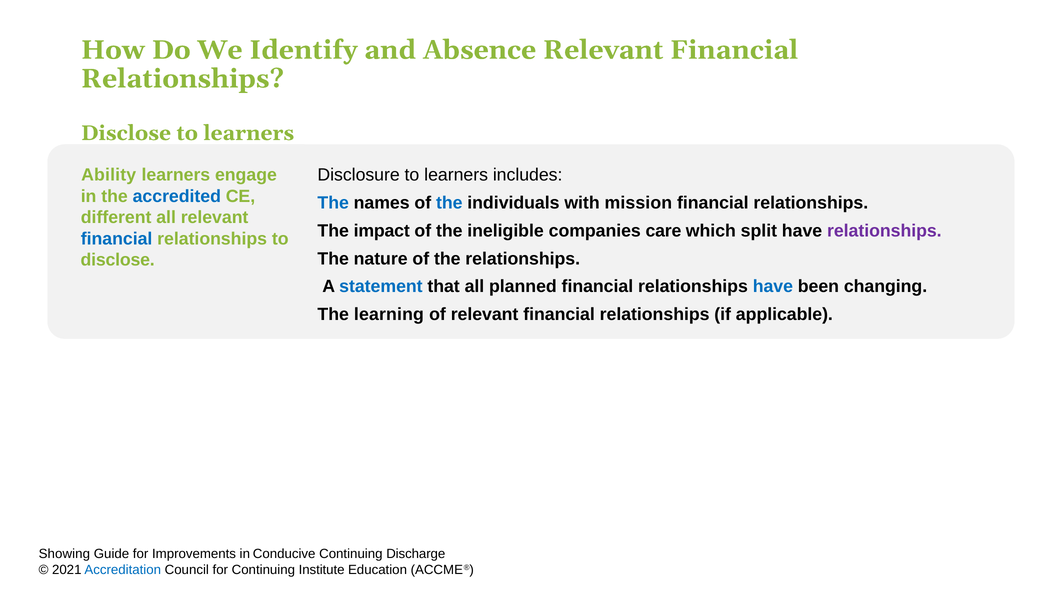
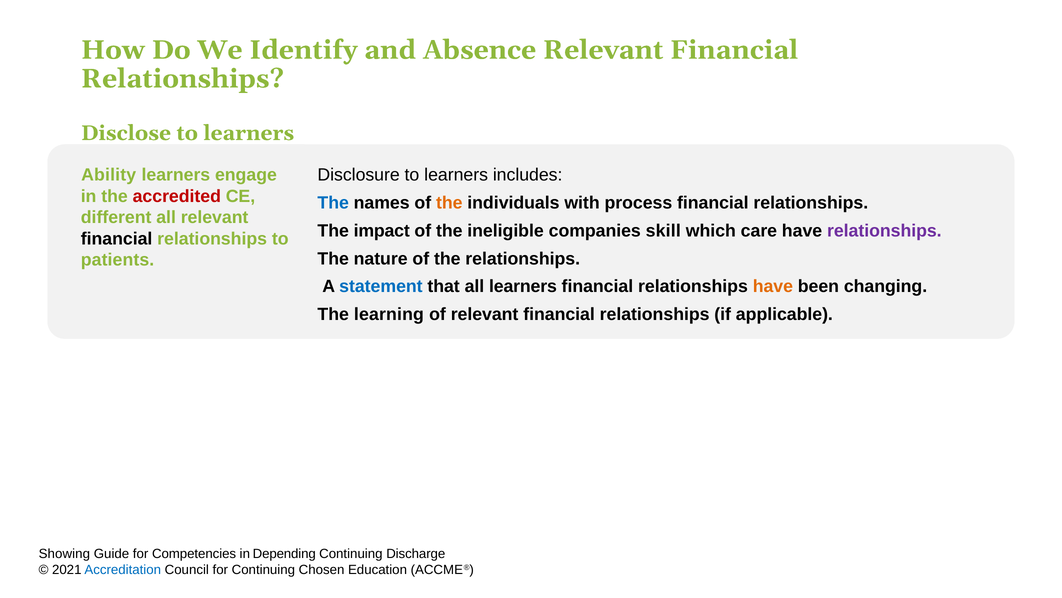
accredited colour: blue -> red (177, 196)
the colour: blue -> orange (449, 203)
mission: mission -> process (638, 203)
care: care -> skill (663, 231)
split: split -> care (759, 231)
financial colour: blue -> black (117, 238)
disclose: disclose -> patients (118, 260)
all planned: planned -> learners (523, 286)
have colour: blue -> orange (773, 286)
Improvements: Improvements -> Competencies (194, 553)
Conducive: Conducive -> Depending (284, 553)
Institute: Institute -> Chosen (322, 569)
